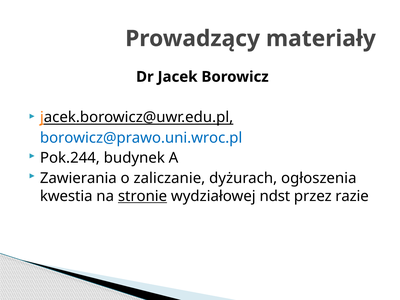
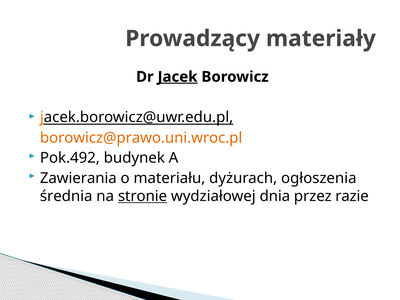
Jacek underline: none -> present (178, 77)
borowicz@prawo.uni.wroc.pl colour: blue -> orange (141, 138)
Pok.244: Pok.244 -> Pok.492 (70, 158)
zaliczanie: zaliczanie -> materiału (169, 178)
kwestia: kwestia -> średnia (66, 196)
ndst: ndst -> dnia (275, 196)
